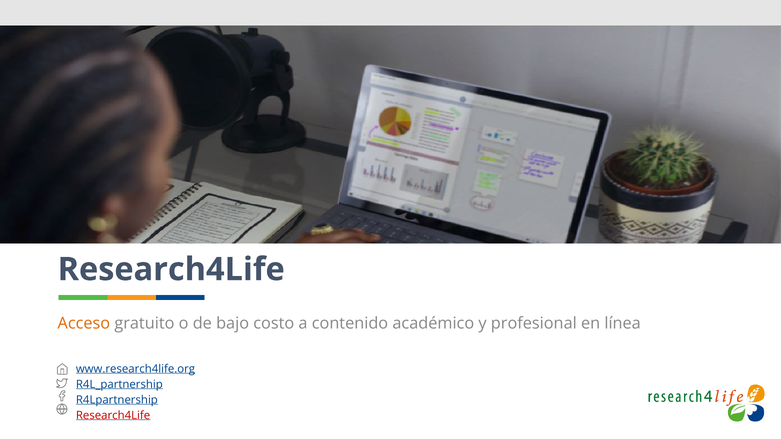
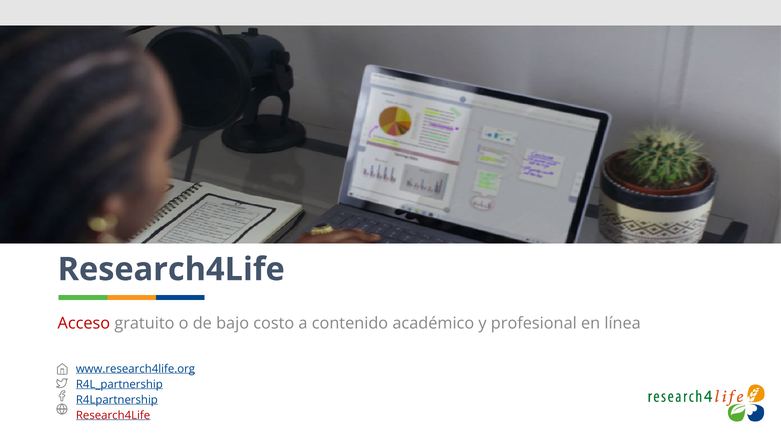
Acceso colour: orange -> red (84, 324)
